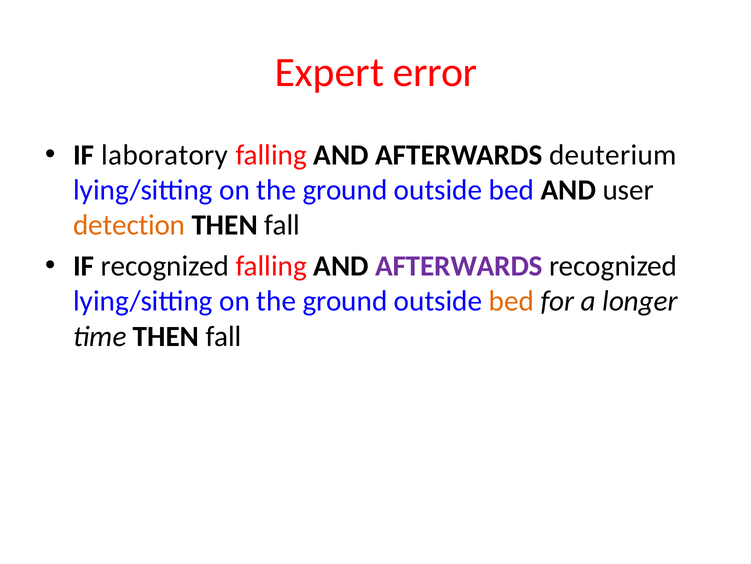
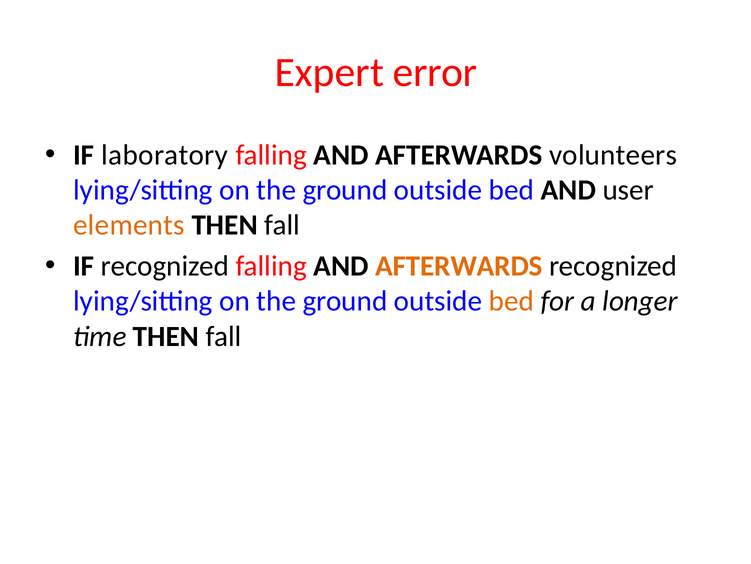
deuterium: deuterium -> volunteers (613, 155)
detection: detection -> elements (129, 225)
AFTERWARDS colour: purple -> orange (459, 266)
